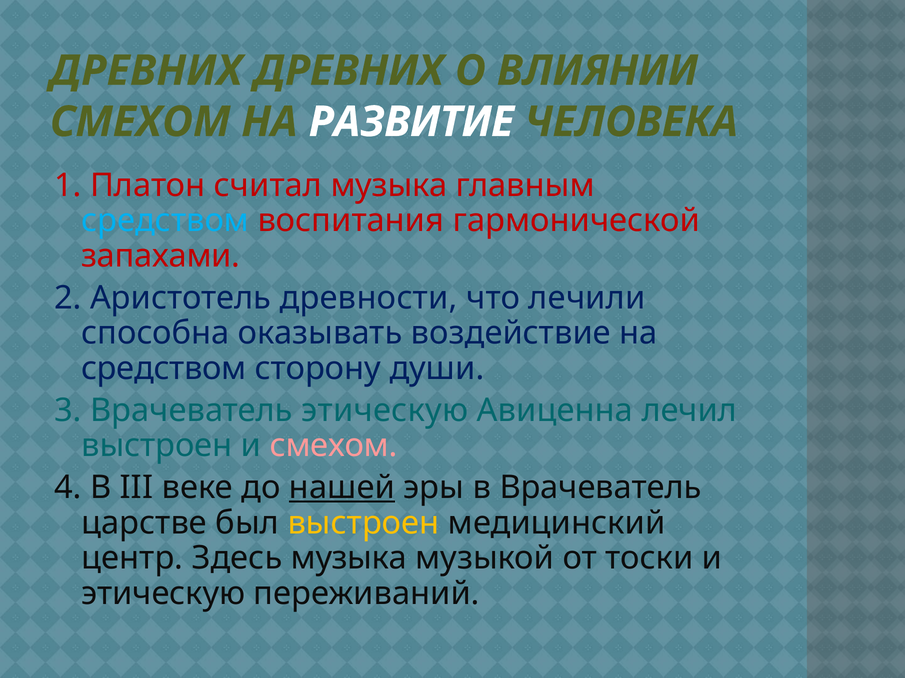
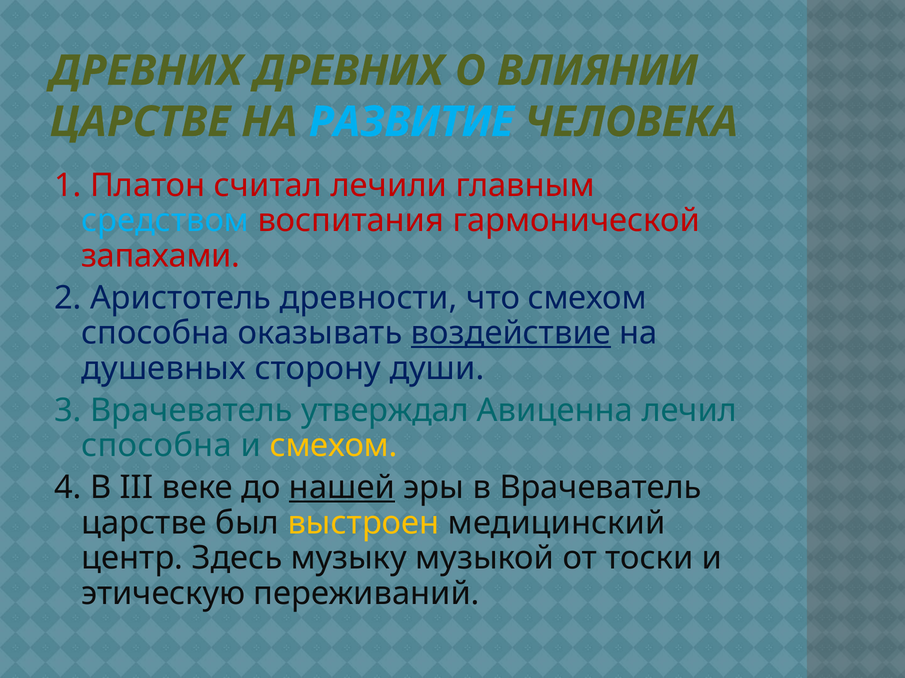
СМЕХОМ: СМЕХОМ -> ЦАРСТВЕ (140, 122)
РАЗВИТИЕ colour: white -> light blue (411, 122)
считал музыка: музыка -> лечили (389, 186)
что лечили: лечили -> смехом (587, 298)
воздействие underline: none -> present (511, 334)
средством: средством -> душевных (164, 369)
Врачеватель этическую: этическую -> утверждал (385, 411)
выстроен: выстроен -> способна (157, 446)
смехом colour: pink -> yellow (334, 446)
Здесь музыка: музыка -> музыку (349, 559)
